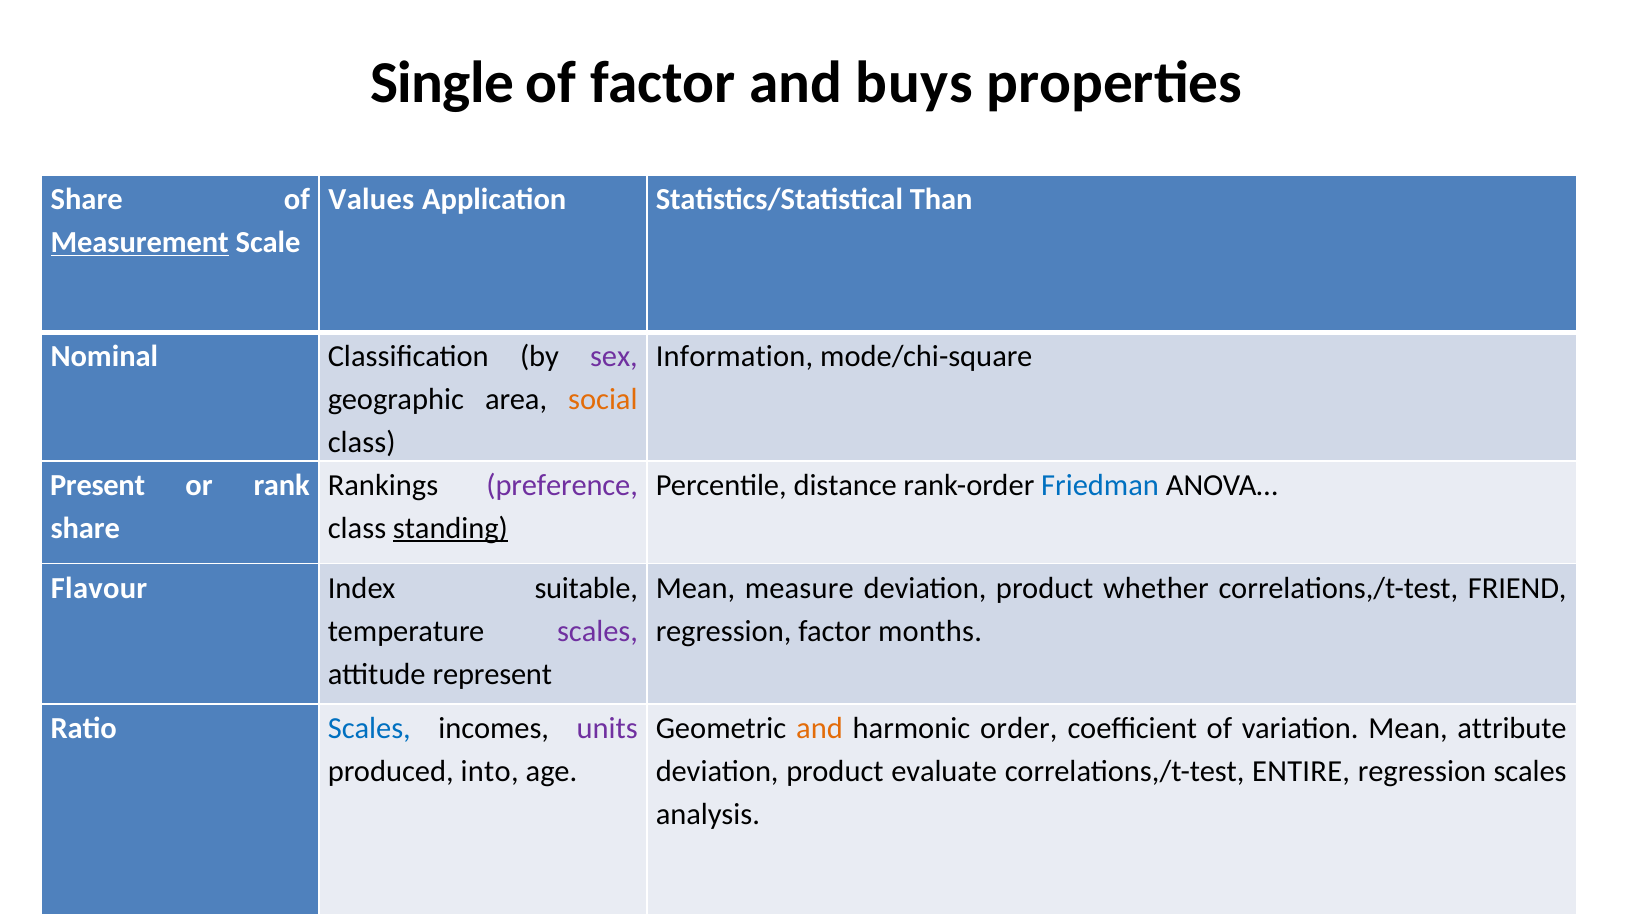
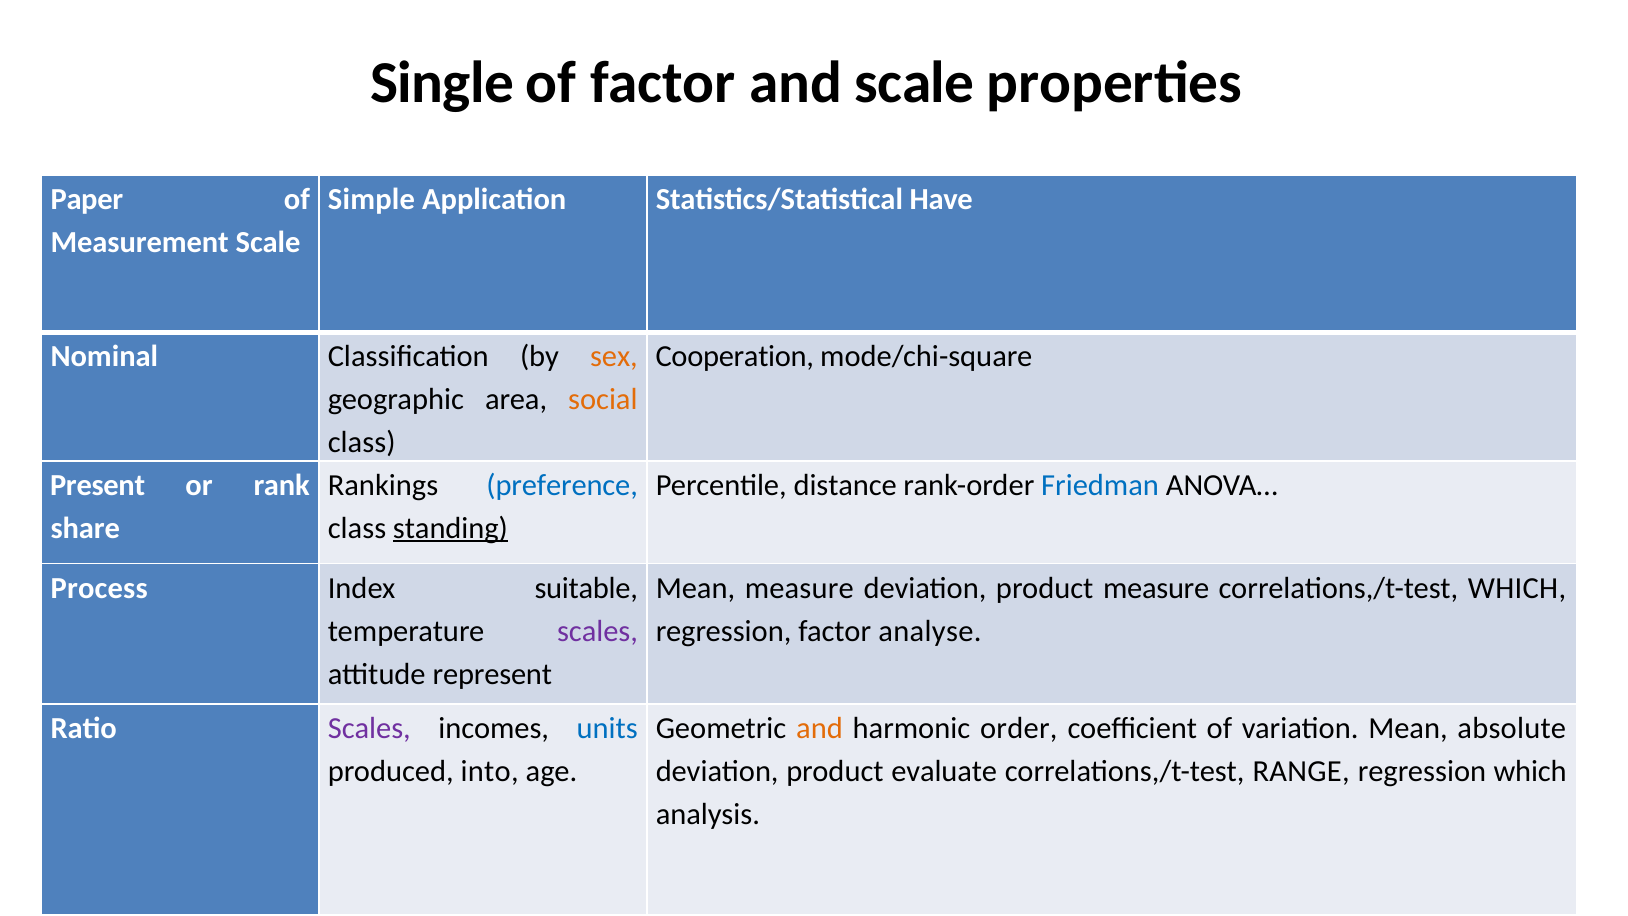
and buys: buys -> scale (915, 83)
Share: Share -> Paper (87, 199)
Values: Values -> Simple (371, 199)
Than: Than -> Have (941, 199)
Measurement underline: present -> none (140, 242)
sex colour: purple -> orange (614, 357)
Information: Information -> Cooperation (735, 357)
preference colour: purple -> blue (562, 485)
Flavour: Flavour -> Process (99, 588)
product whether: whether -> measure (1156, 588)
correlations,/t-test FRIEND: FRIEND -> WHICH (1517, 588)
months: months -> analyse (930, 631)
Scales colour: blue -> purple (369, 728)
units colour: purple -> blue (607, 728)
attribute: attribute -> absolute (1512, 728)
ENTIRE: ENTIRE -> RANGE (1301, 771)
regression scales: scales -> which (1530, 771)
